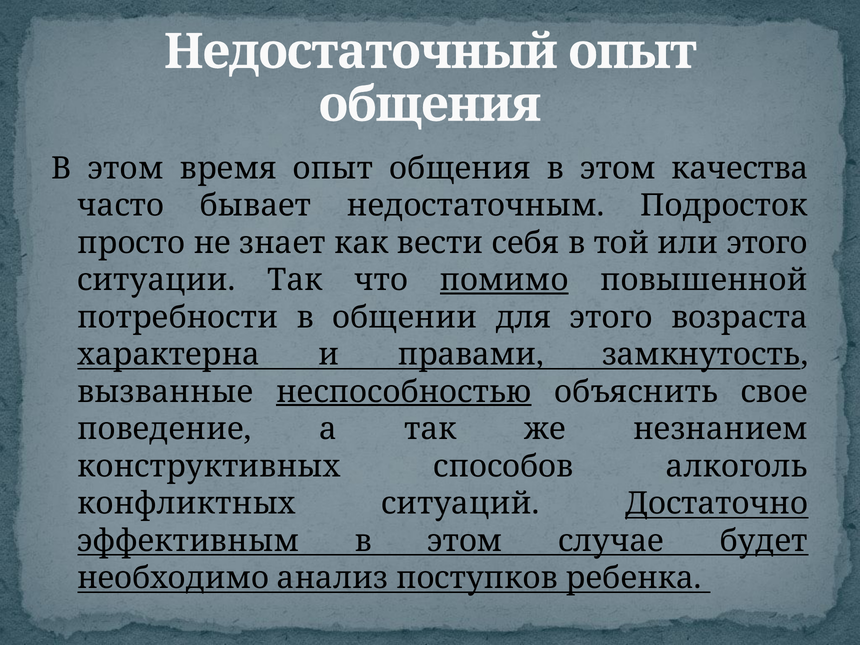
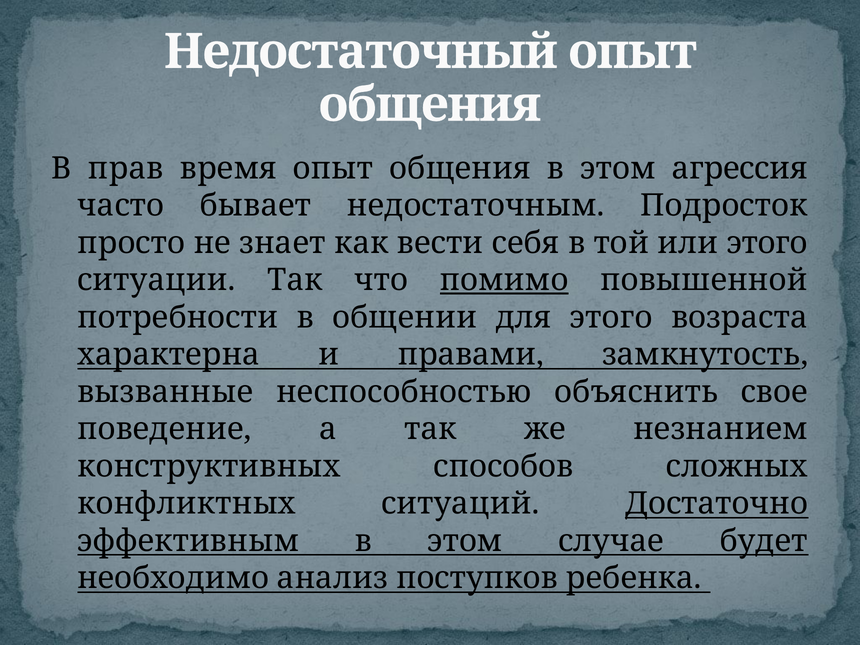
этом: этом -> прав (126, 168)
качества: качества -> агрессия (740, 168)
неспособностью underline: present -> none (404, 392)
алкоголь: алкоголь -> сложных (737, 466)
